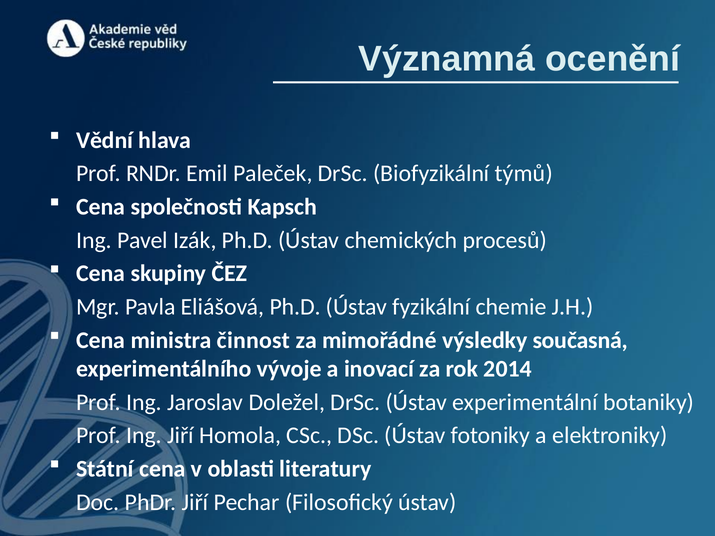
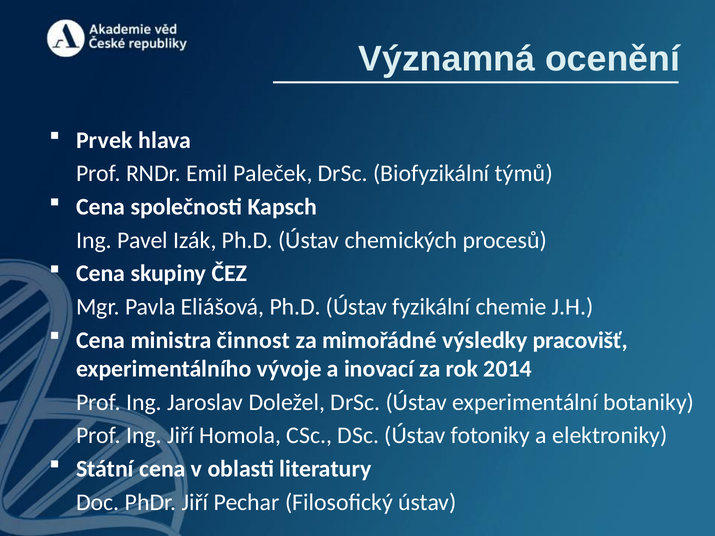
Vědní: Vědní -> Prvek (104, 140)
současná: současná -> pracovišť (580, 340)
